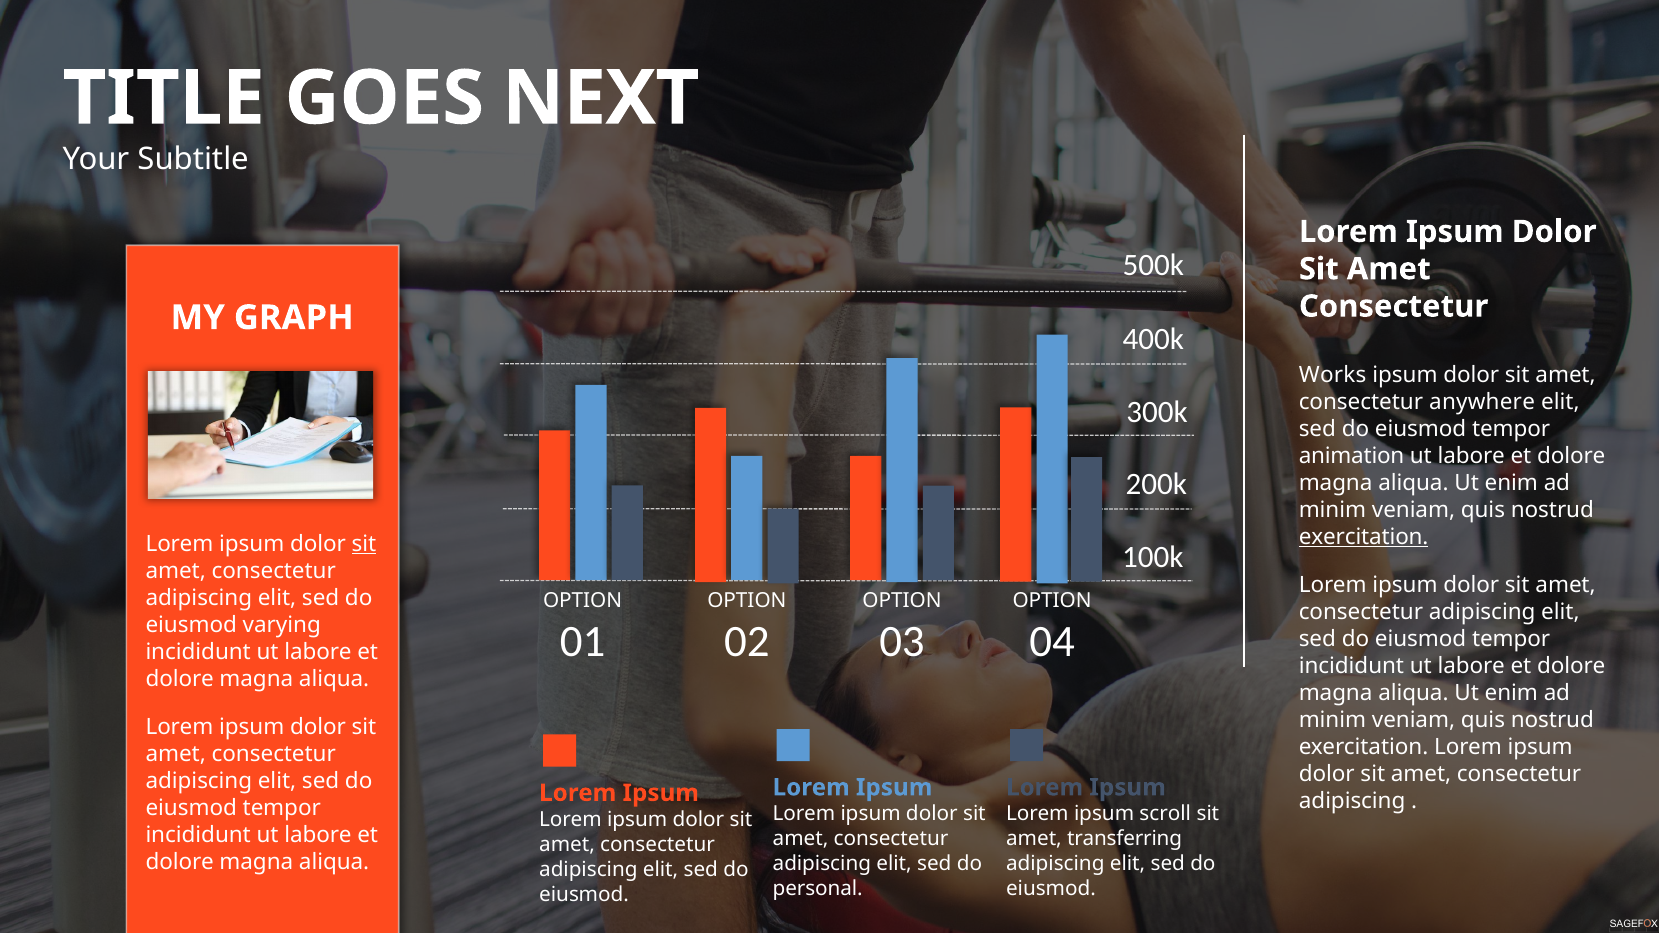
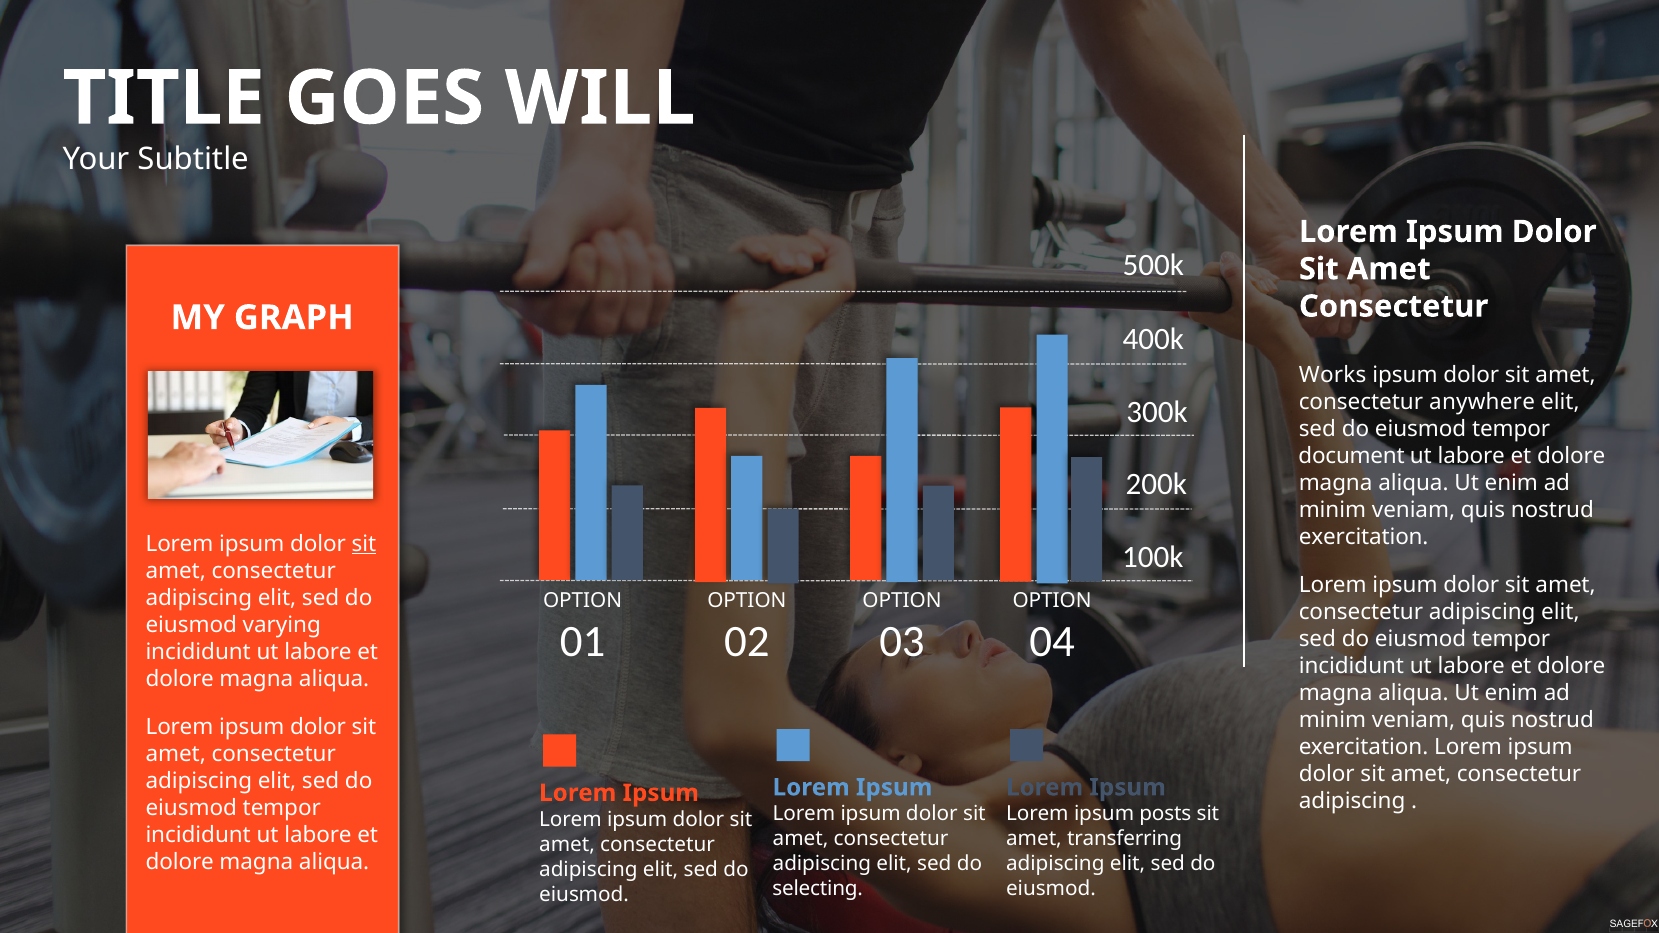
NEXT: NEXT -> WILL (600, 98)
animation: animation -> document (1352, 456)
exercitation underline: present -> none (1364, 537)
scroll: scroll -> posts (1165, 814)
personal: personal -> selecting (818, 889)
